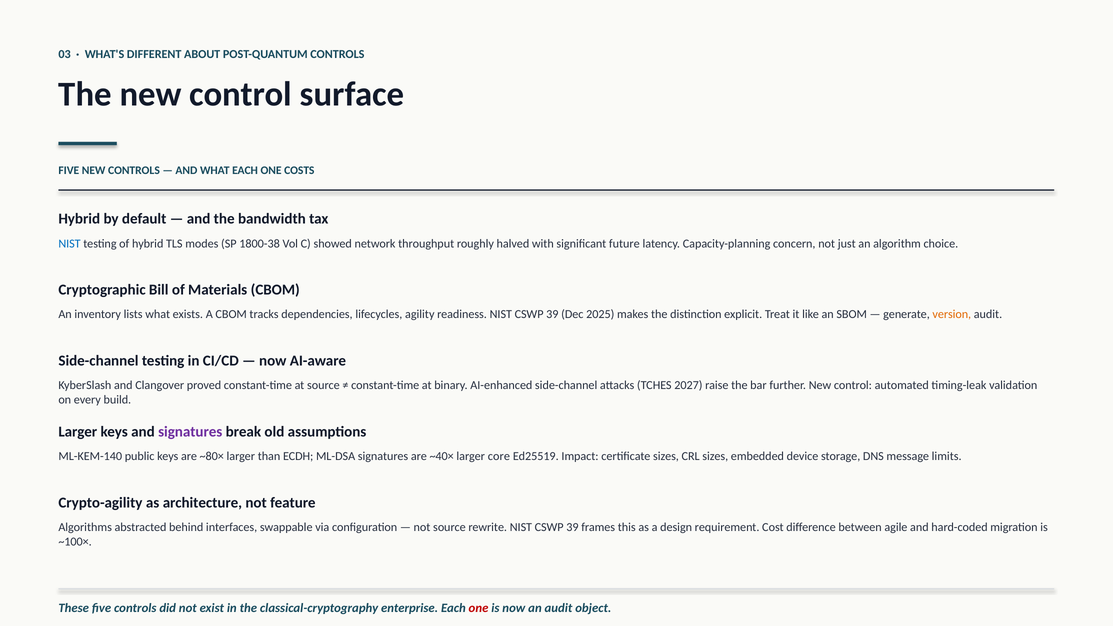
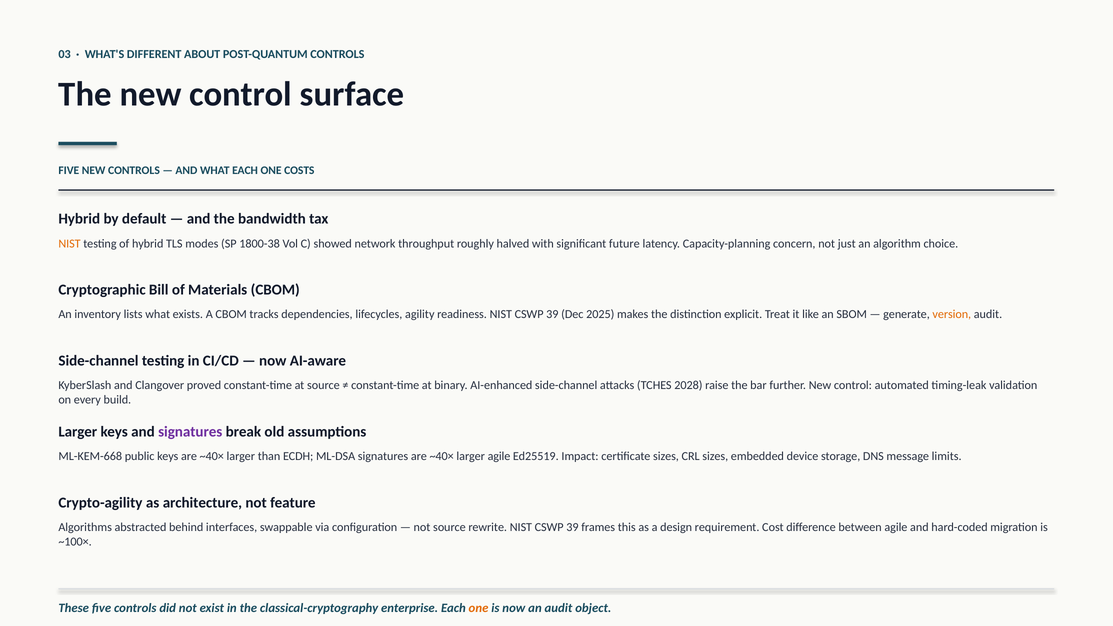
NIST colour: blue -> orange (70, 244)
2027: 2027 -> 2028 (688, 385)
ML-KEM-140: ML-KEM-140 -> ML-KEM-668 (90, 456)
keys are ~80×: ~80× -> ~40× (212, 456)
larger core: core -> agile (499, 456)
one colour: red -> orange (479, 608)
